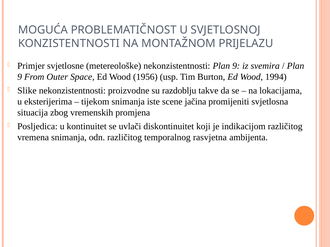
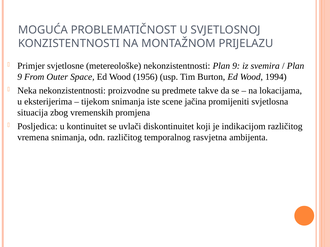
Slike: Slike -> Neka (27, 91)
razdoblju: razdoblju -> predmete (179, 91)
